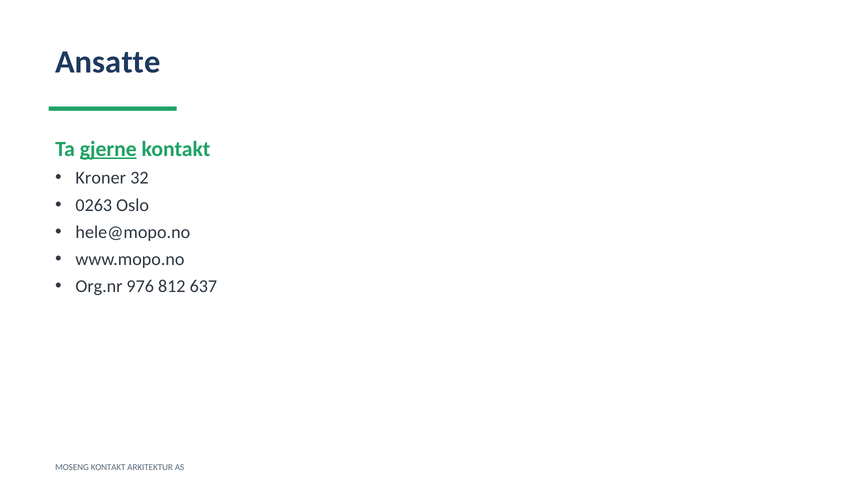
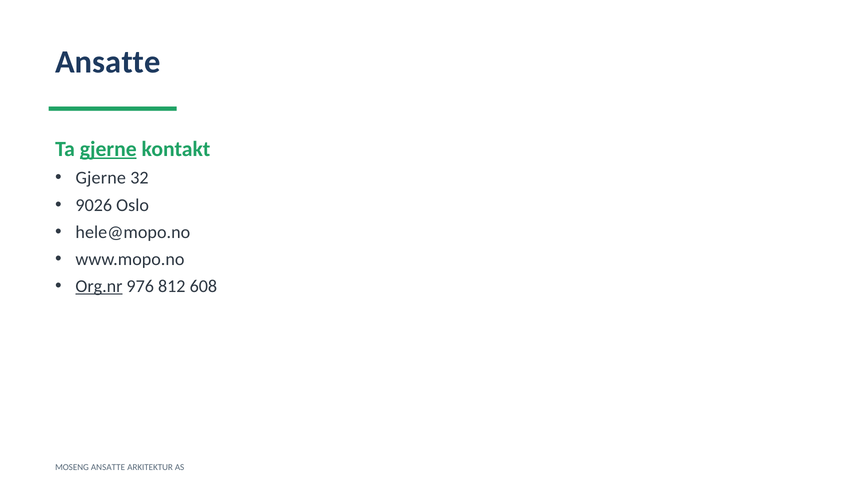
Kroner: Kroner -> Gjerne (101, 178)
0263: 0263 -> 9026 (94, 205)
Org.nr underline: none -> present (99, 287)
637: 637 -> 608 (203, 287)
MOSENG KONTAKT: KONTAKT -> ANSATTE (108, 468)
